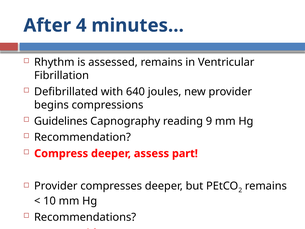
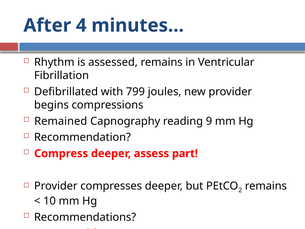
640: 640 -> 799 (135, 92)
Guidelines: Guidelines -> Remained (61, 121)
